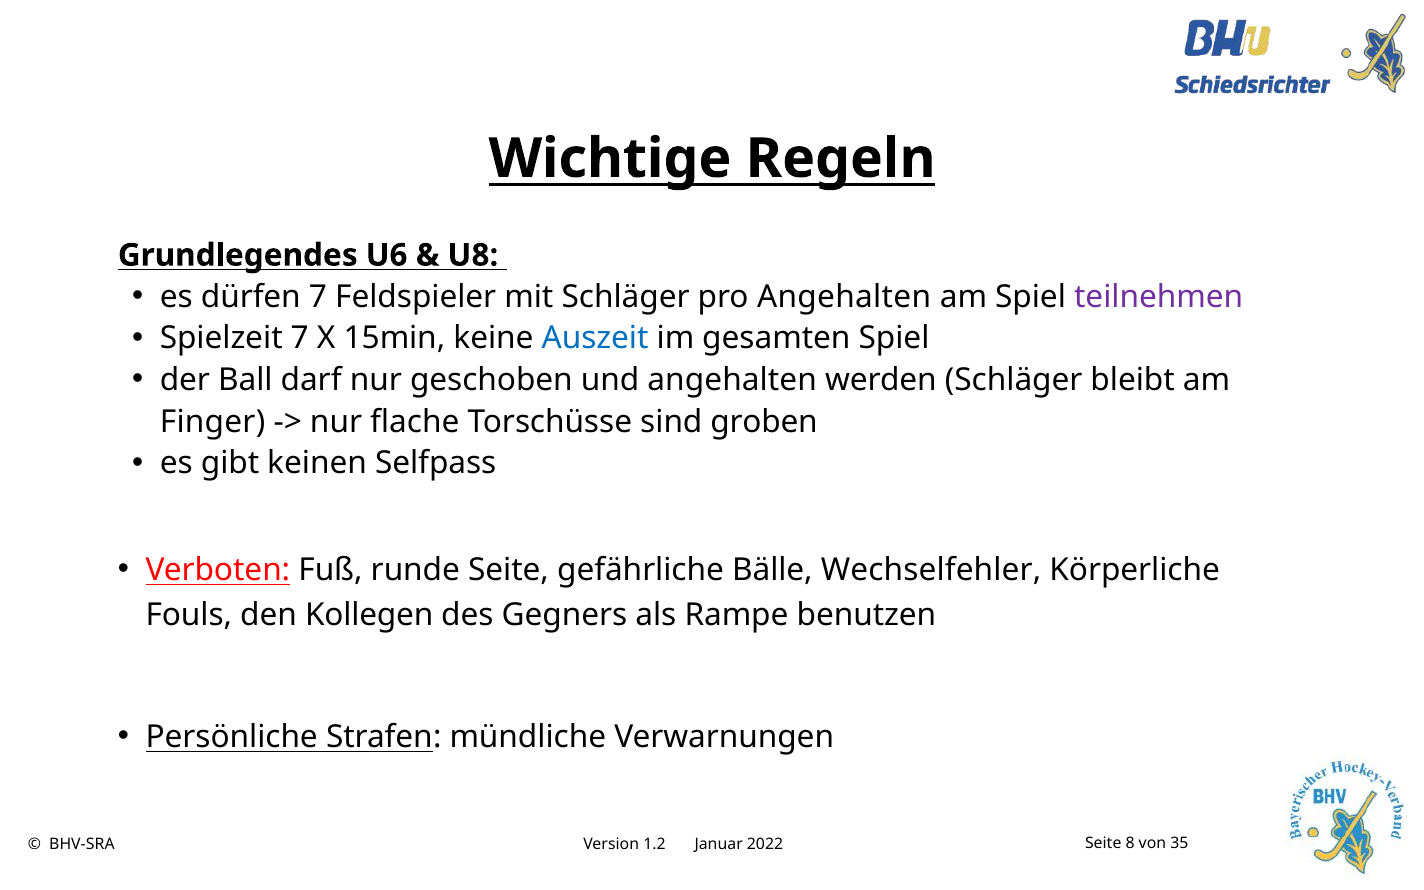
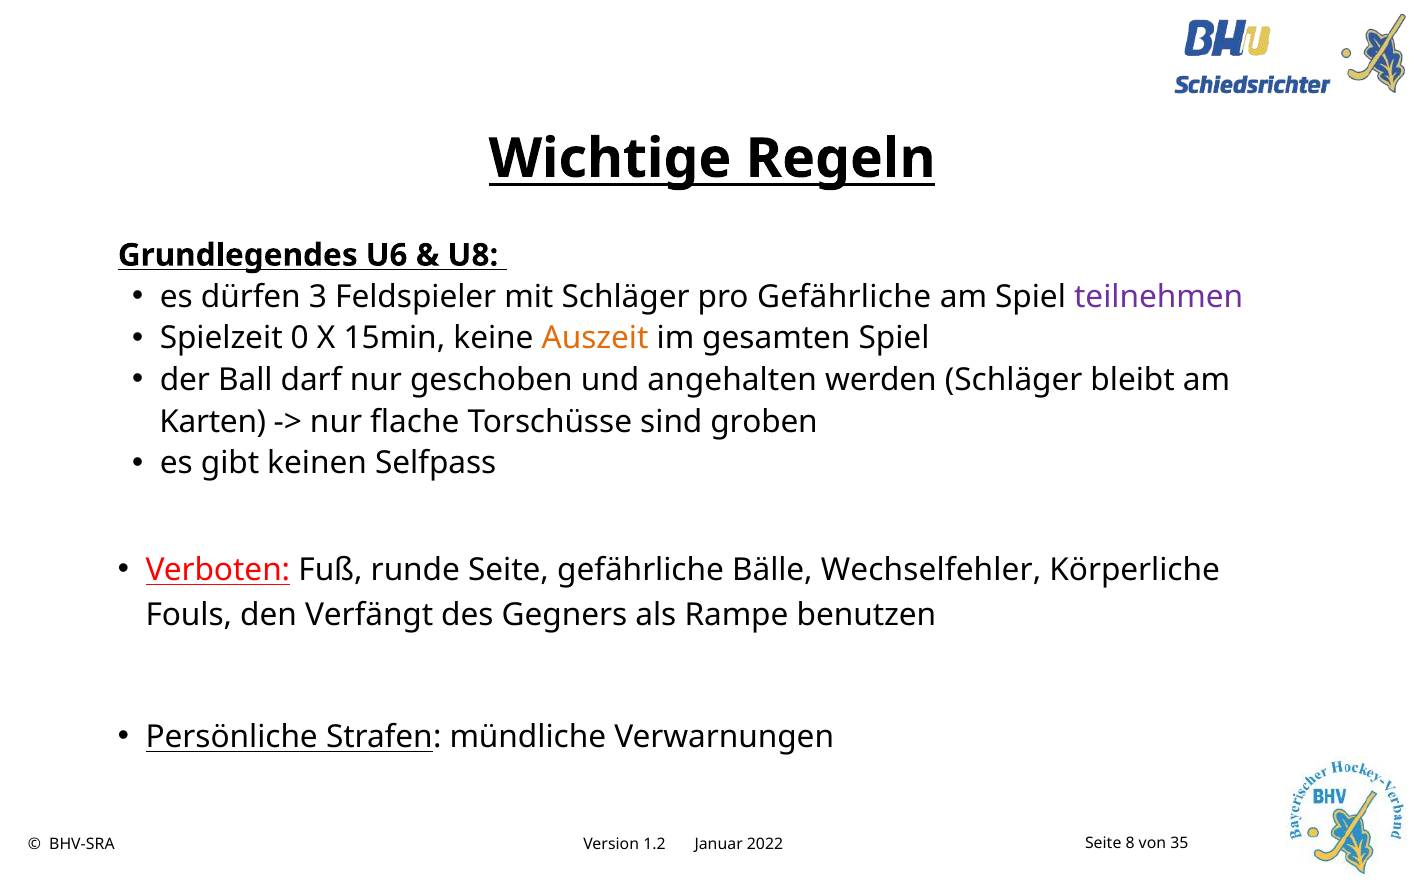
dürfen 7: 7 -> 3 (318, 297)
pro Angehalten: Angehalten -> Gefährliche (844, 297)
Spielzeit 7: 7 -> 0 (300, 339)
Auszeit colour: blue -> orange (595, 339)
Finger: Finger -> Karten (213, 422)
Kollegen: Kollegen -> Verfängt (369, 615)
